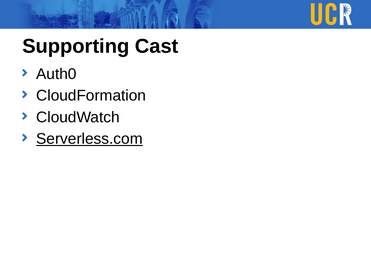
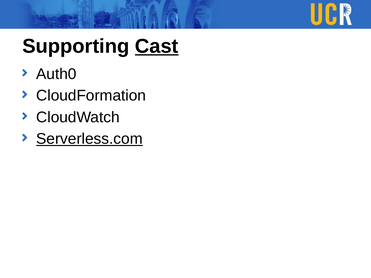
Cast underline: none -> present (157, 46)
